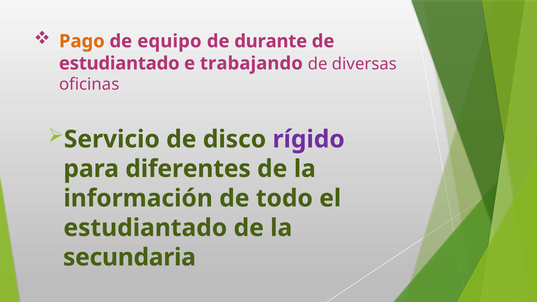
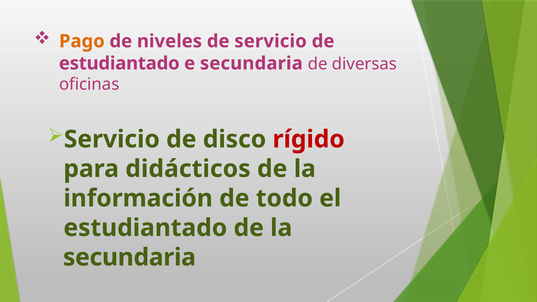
equipo: equipo -> niveles (169, 41)
de durante: durante -> servicio (271, 41)
e trabajando: trabajando -> secundaria (251, 63)
rígido colour: purple -> red (309, 139)
diferentes: diferentes -> didácticos (188, 169)
